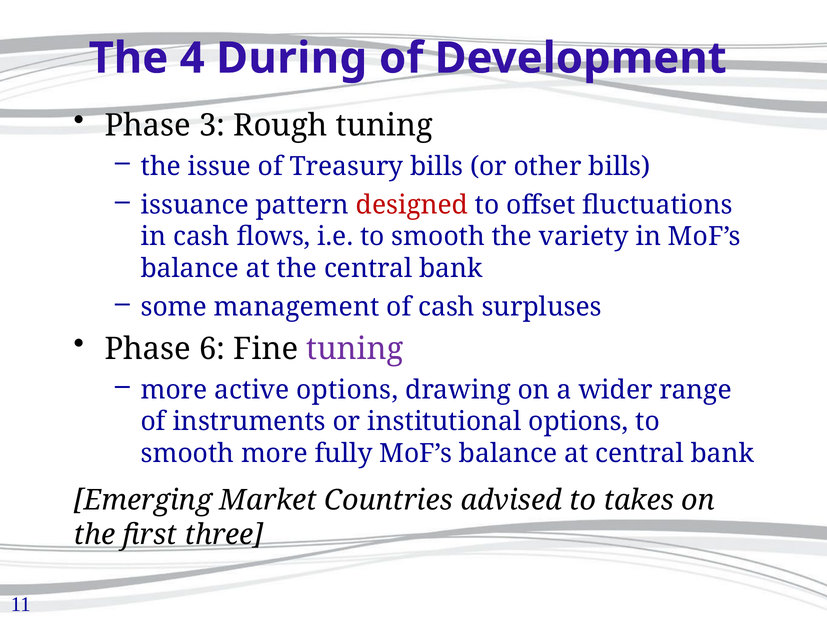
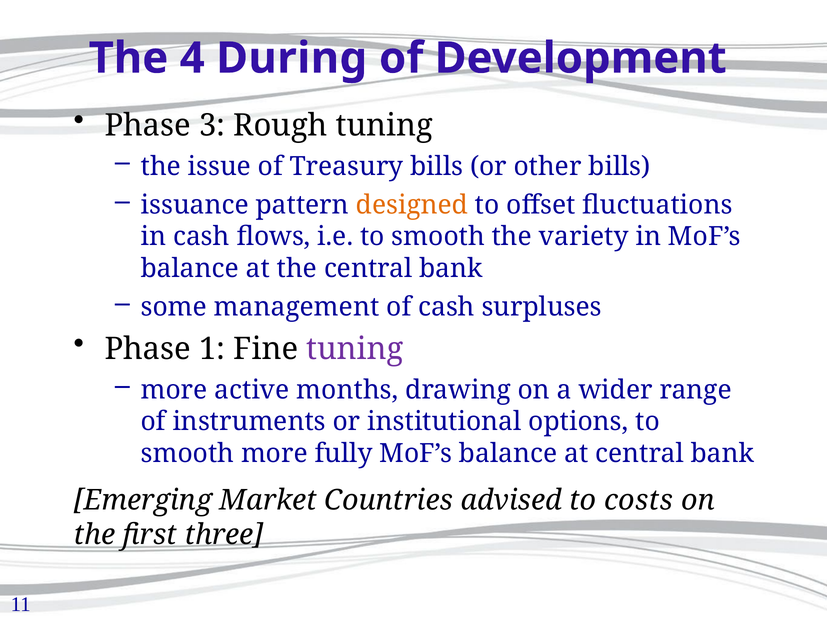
designed colour: red -> orange (412, 205)
6: 6 -> 1 (212, 348)
active options: options -> months (347, 389)
takes: takes -> costs (639, 500)
